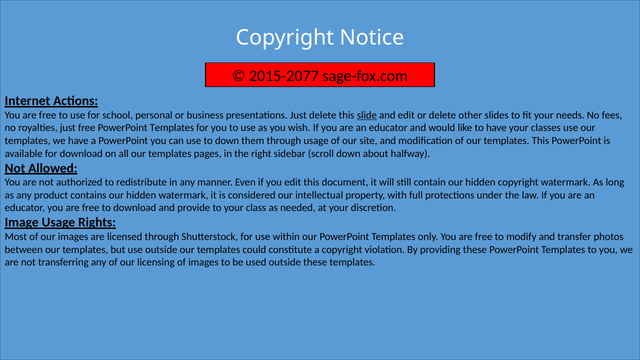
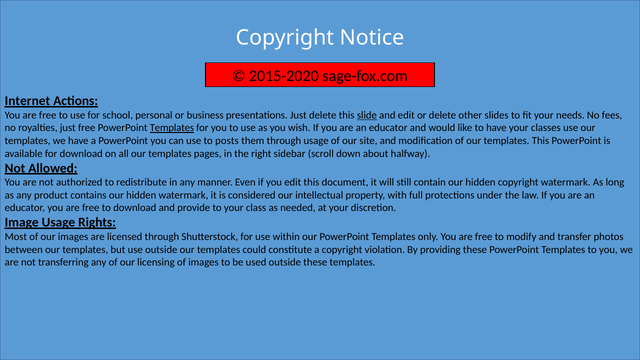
2015-2077: 2015-2077 -> 2015-2020 (284, 76)
Templates underline: none -> present (172, 128)
to down: down -> posts (227, 141)
